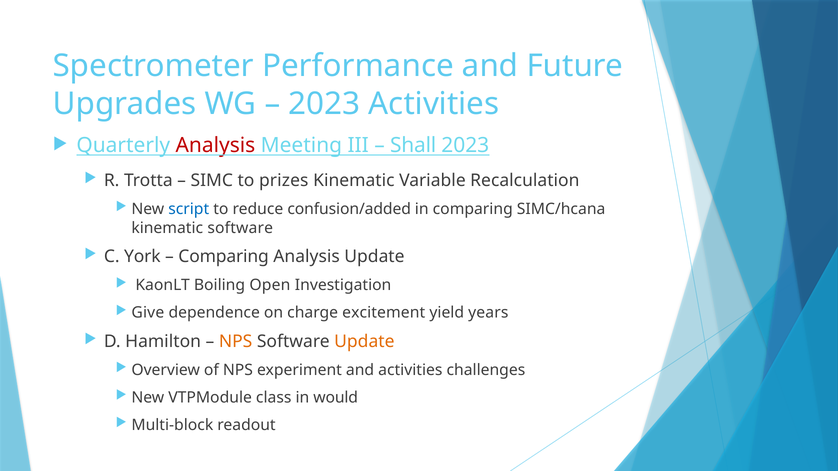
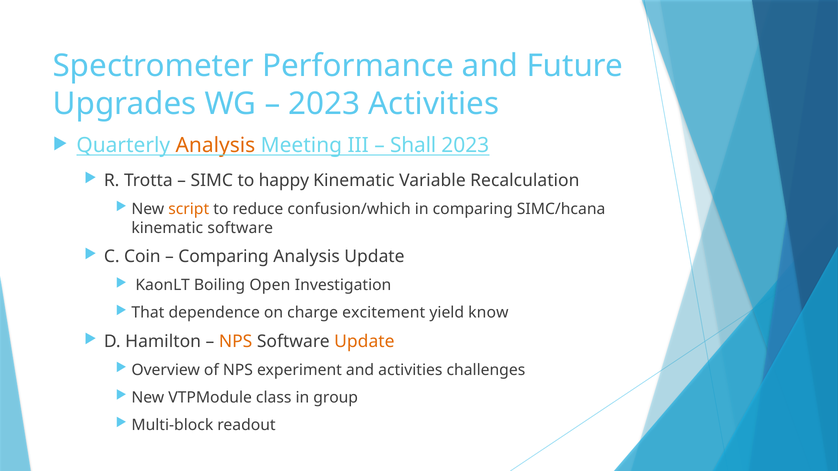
Analysis colour: red -> orange (215, 146)
prizes: prizes -> happy (284, 181)
script colour: blue -> orange (189, 209)
confusion/added: confusion/added -> confusion/which (349, 209)
York: York -> Coin (142, 257)
Give: Give -> That (148, 313)
years: years -> know (488, 313)
would: would -> group (336, 398)
